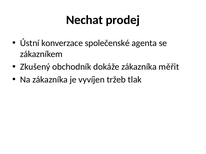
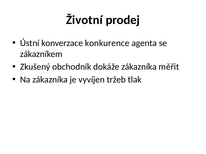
Nechat: Nechat -> Životní (84, 20)
společenské: společenské -> konkurence (107, 43)
